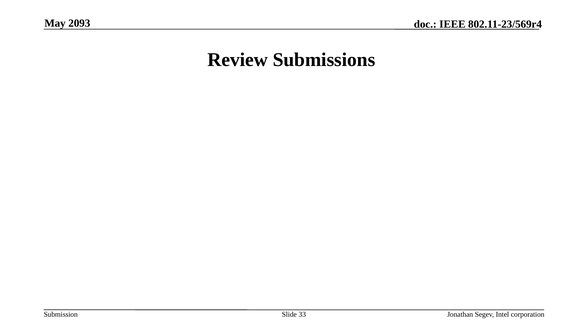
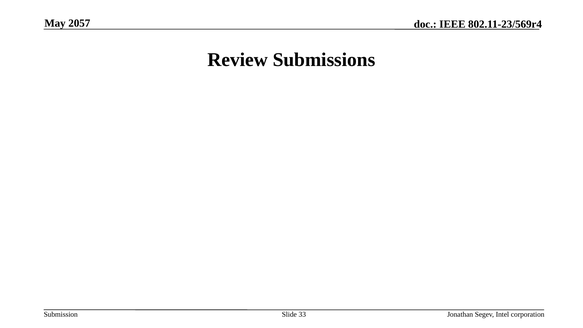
2093: 2093 -> 2057 (79, 23)
